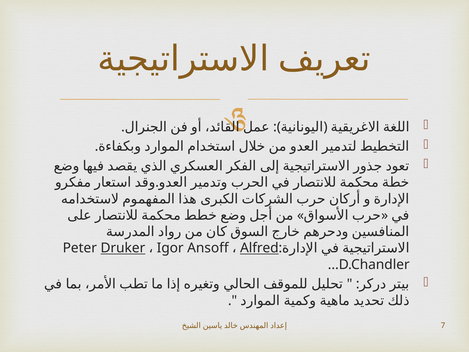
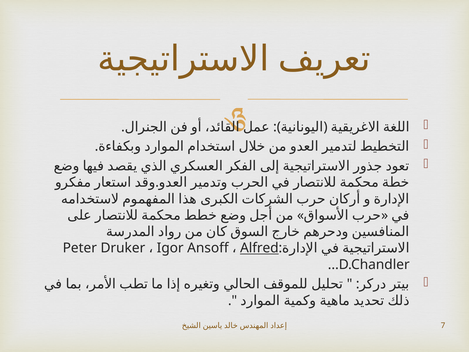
Druker underline: present -> none (123, 248)
